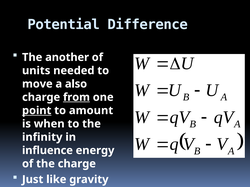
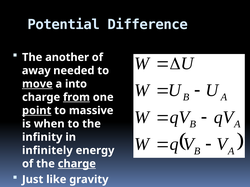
units: units -> away (36, 71)
move underline: none -> present (37, 84)
also: also -> into (76, 84)
amount: amount -> massive (91, 111)
influence: influence -> infinitely (47, 151)
charge underline: none -> present (77, 164)
